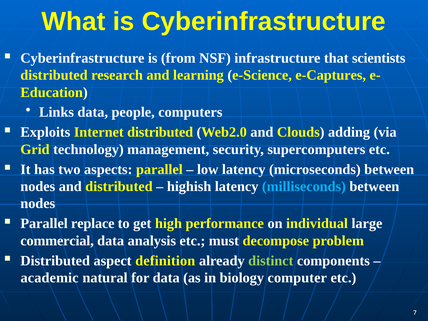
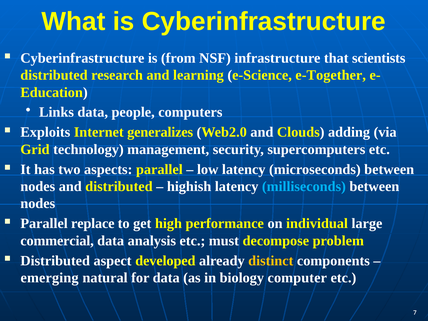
e-Captures: e-Captures -> e-Together (331, 75)
Internet distributed: distributed -> generalizes (160, 132)
definition: definition -> developed (165, 261)
distinct colour: light green -> yellow (271, 261)
academic: academic -> emerging (50, 278)
